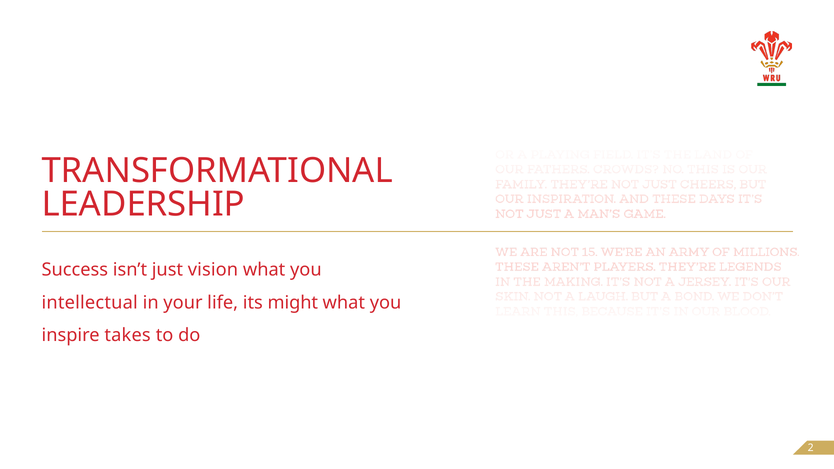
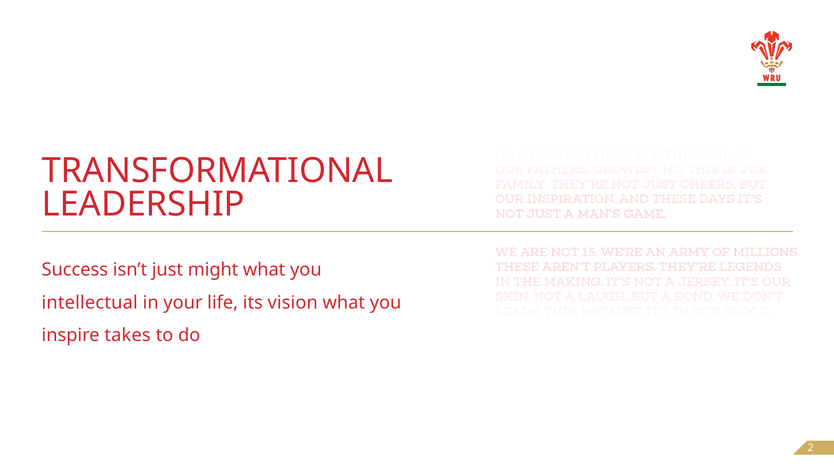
vision: vision -> might (213, 270)
might: might -> vision (293, 303)
